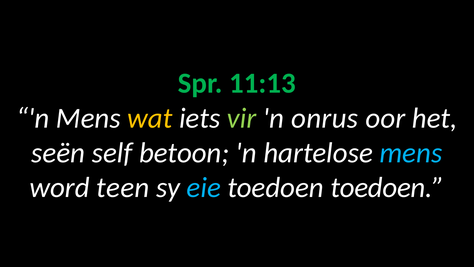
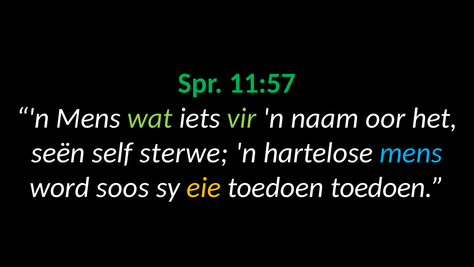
11:13: 11:13 -> 11:57 (262, 83)
wat colour: yellow -> light green (150, 118)
onrus: onrus -> naam (325, 118)
betoon: betoon -> sterwe (184, 153)
teen: teen -> soos (123, 187)
eie colour: light blue -> yellow (204, 187)
